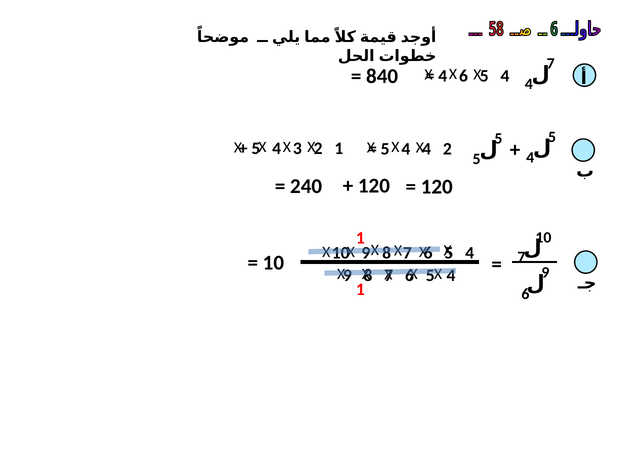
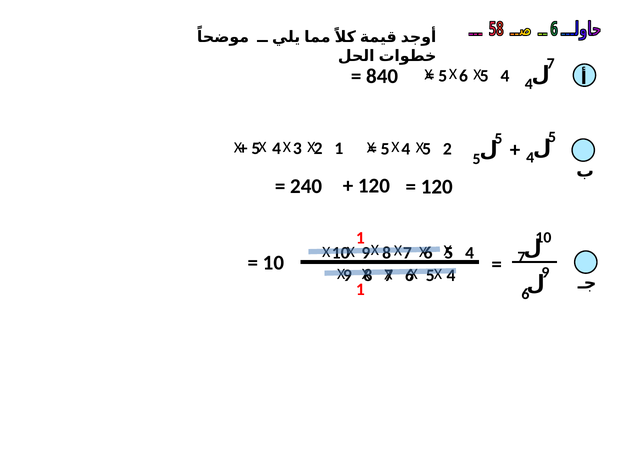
4: 4 -> 5 (443, 76)
5 4 4: 4 -> 5 (427, 149)
